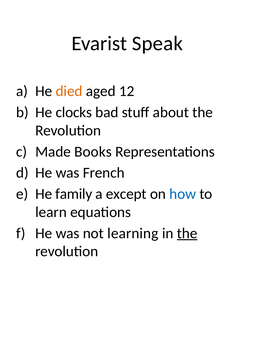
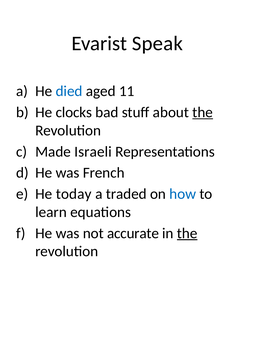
died colour: orange -> blue (69, 91)
12: 12 -> 11 (127, 91)
the underline: none -> present (203, 112)
Books: Books -> Israeli (93, 152)
family: family -> today (74, 194)
except: except -> traded (126, 194)
learning: learning -> accurate (133, 233)
